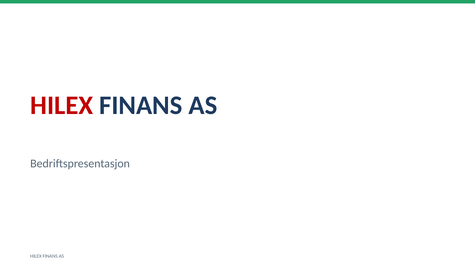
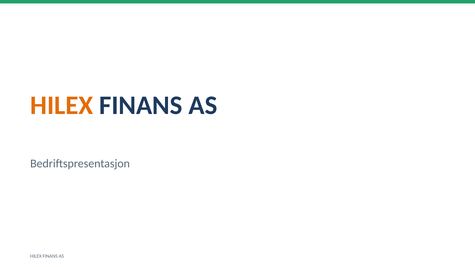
HILEX colour: red -> orange (62, 105)
